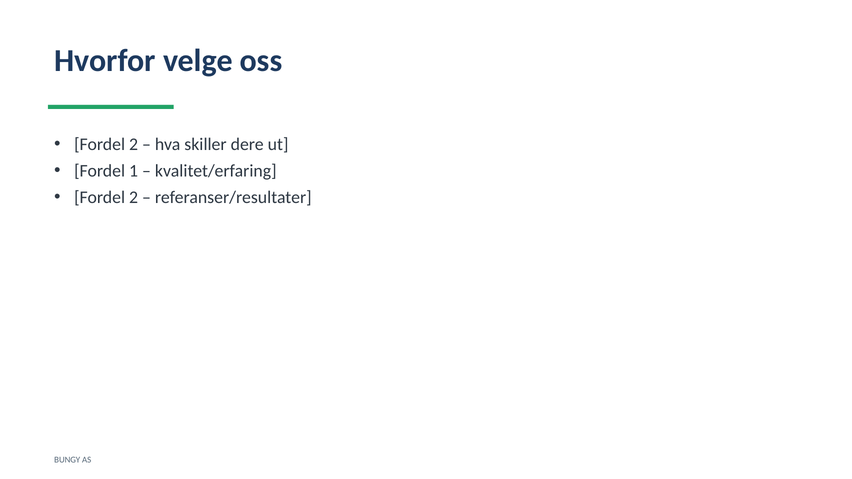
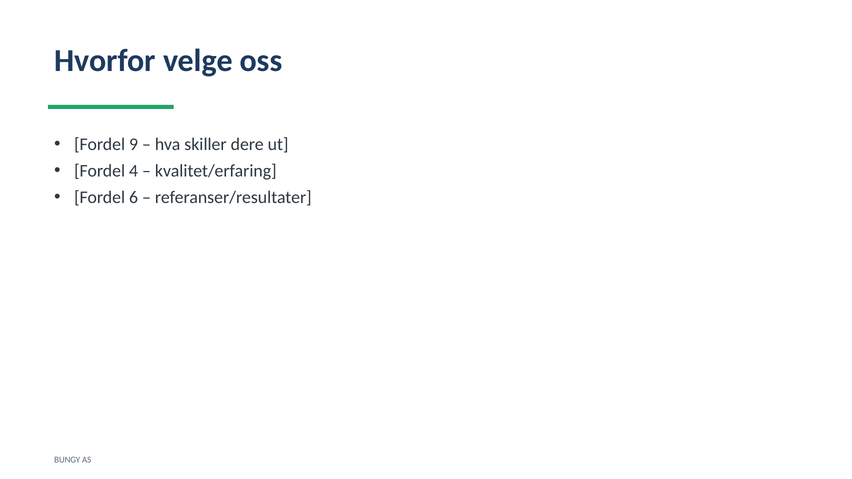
2: 2 -> 9 (134, 144)
1: 1 -> 4 (134, 171)
2: 2 -> 6 (134, 198)
